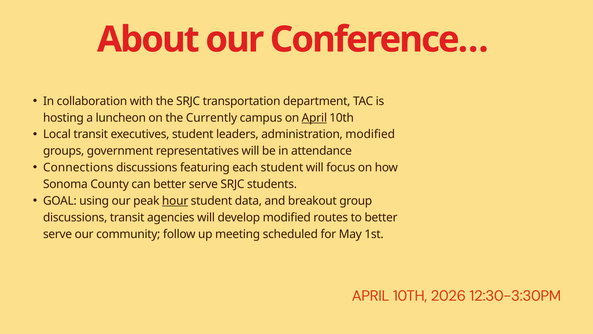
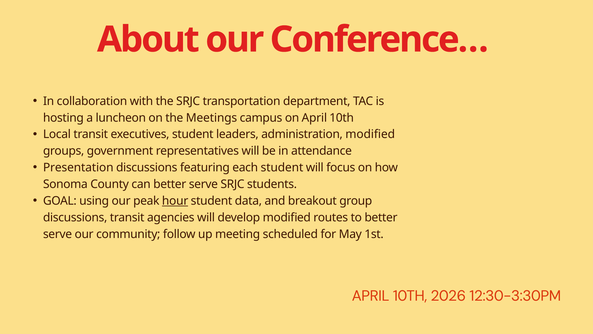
Currently: Currently -> Meetings (212, 118)
April underline: present -> none (314, 118)
Connections: Connections -> Presentation (78, 167)
